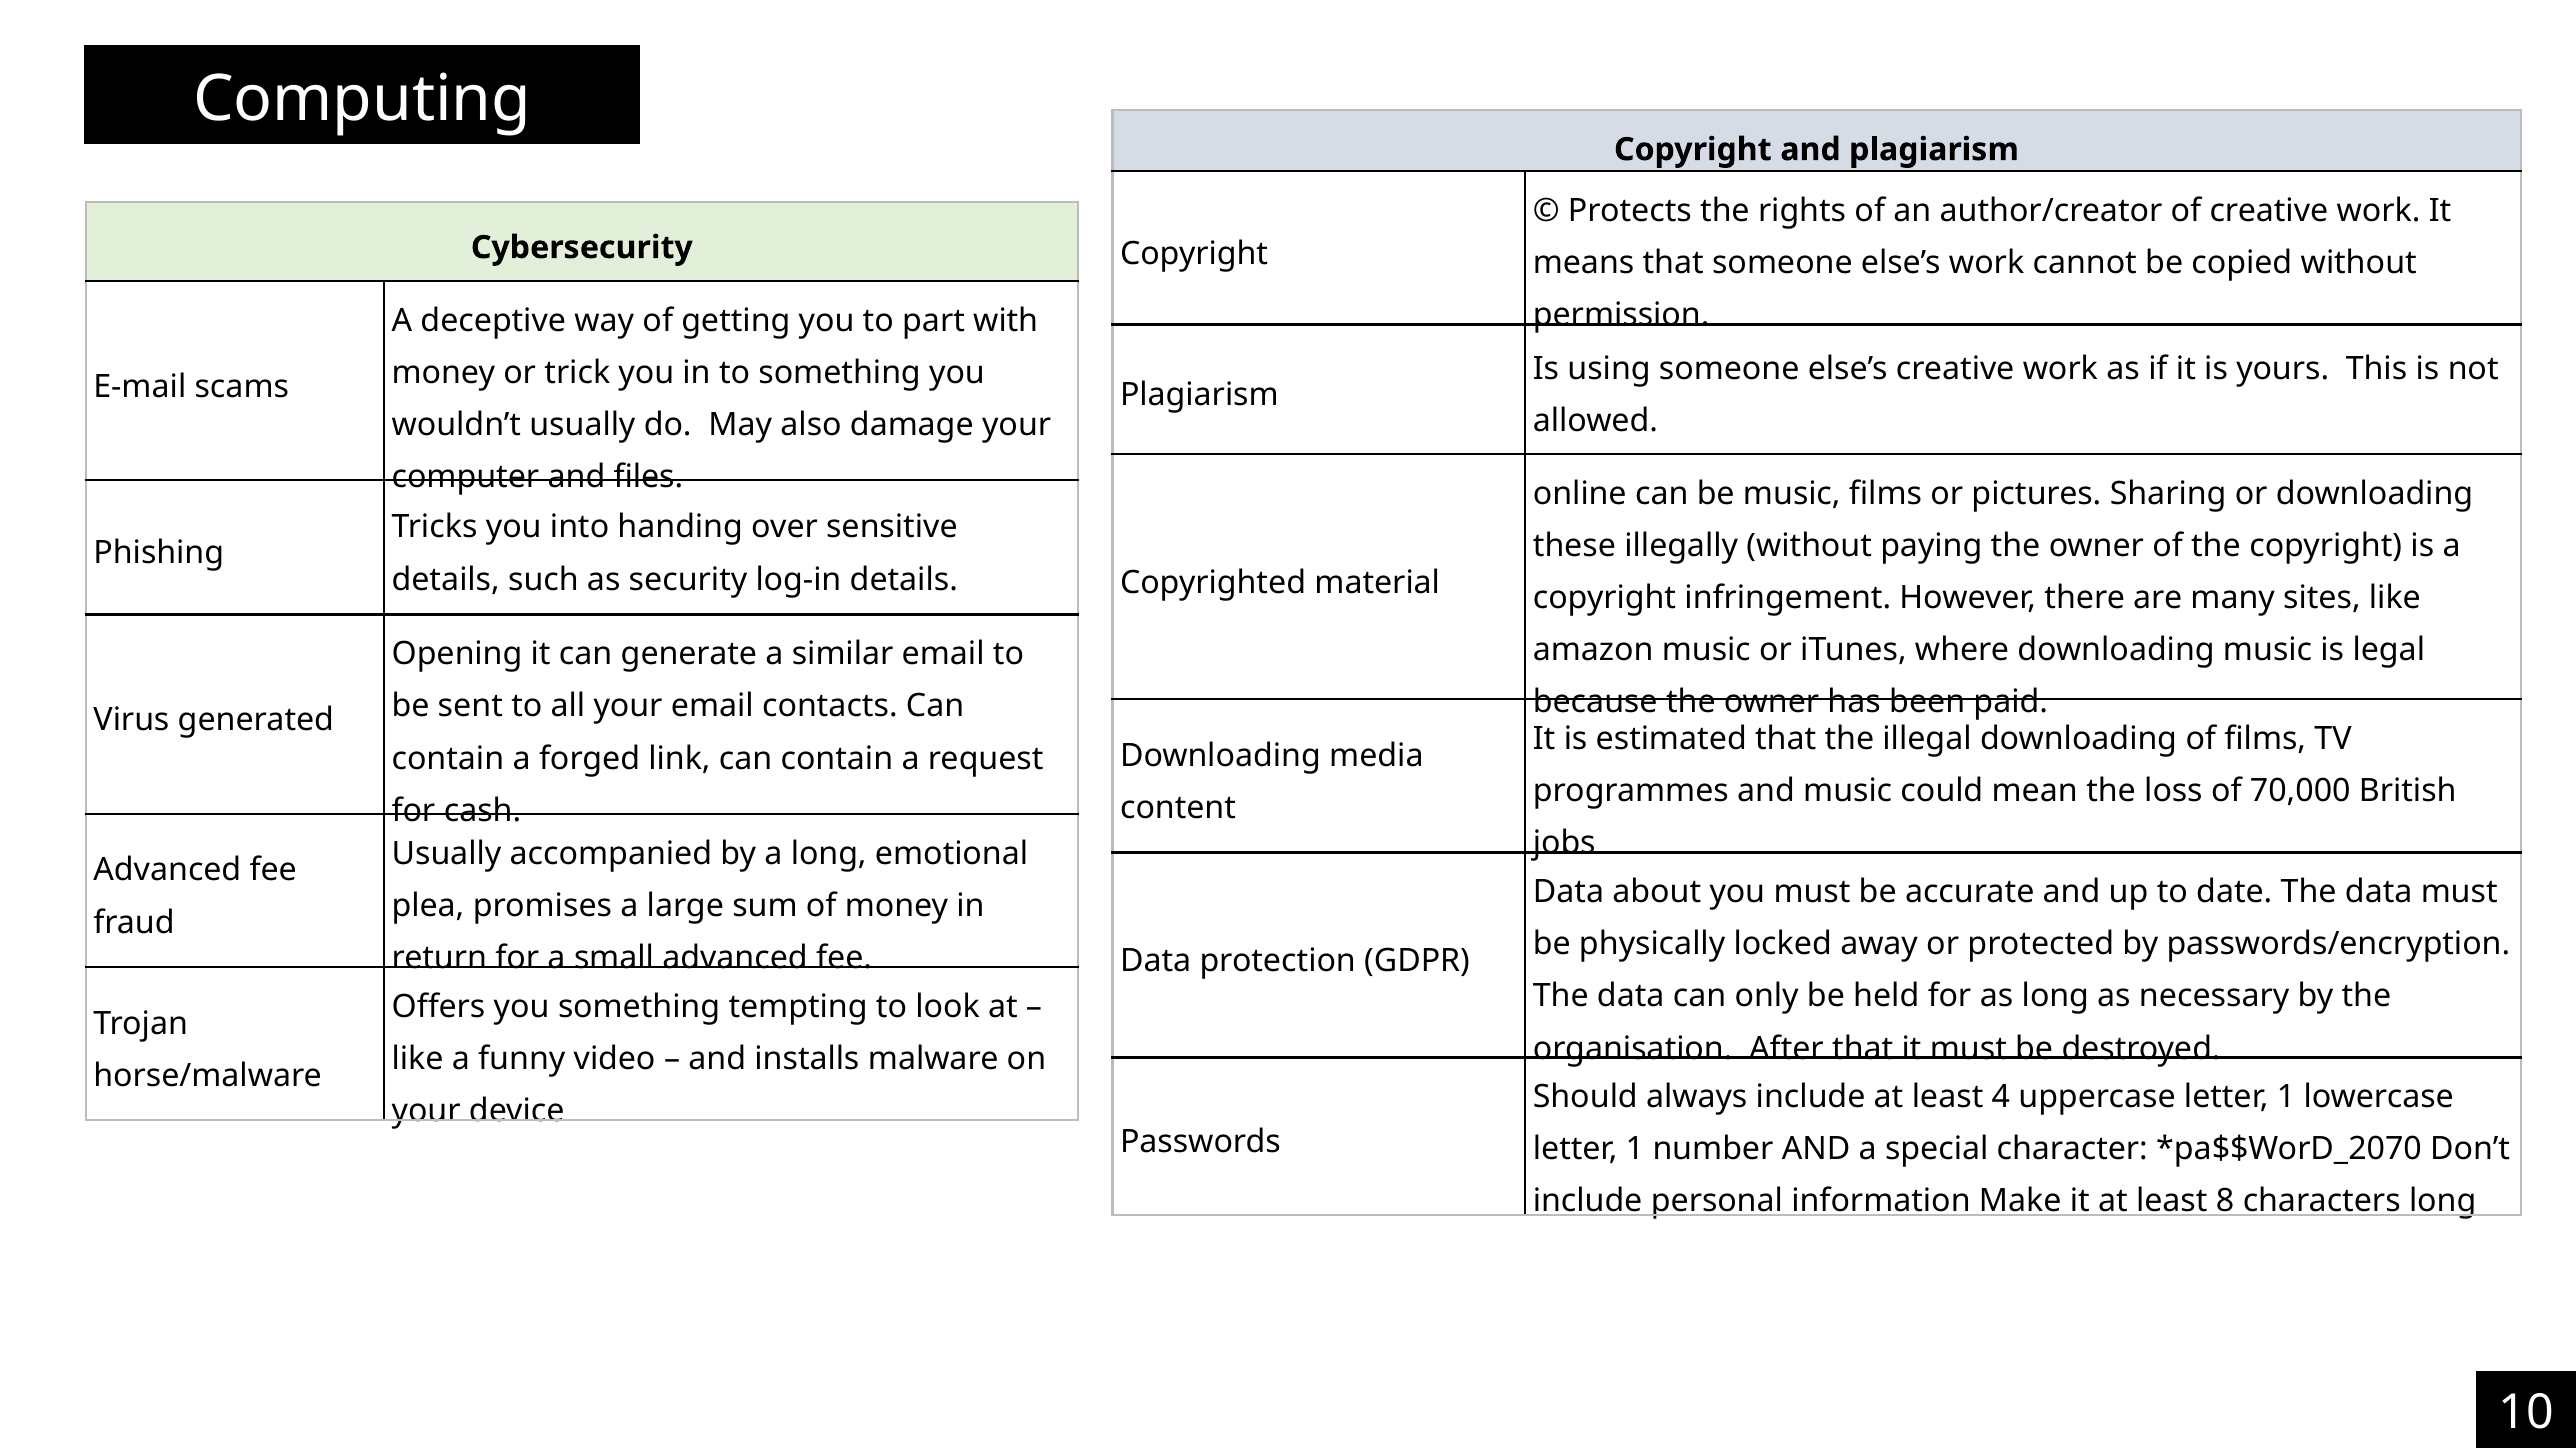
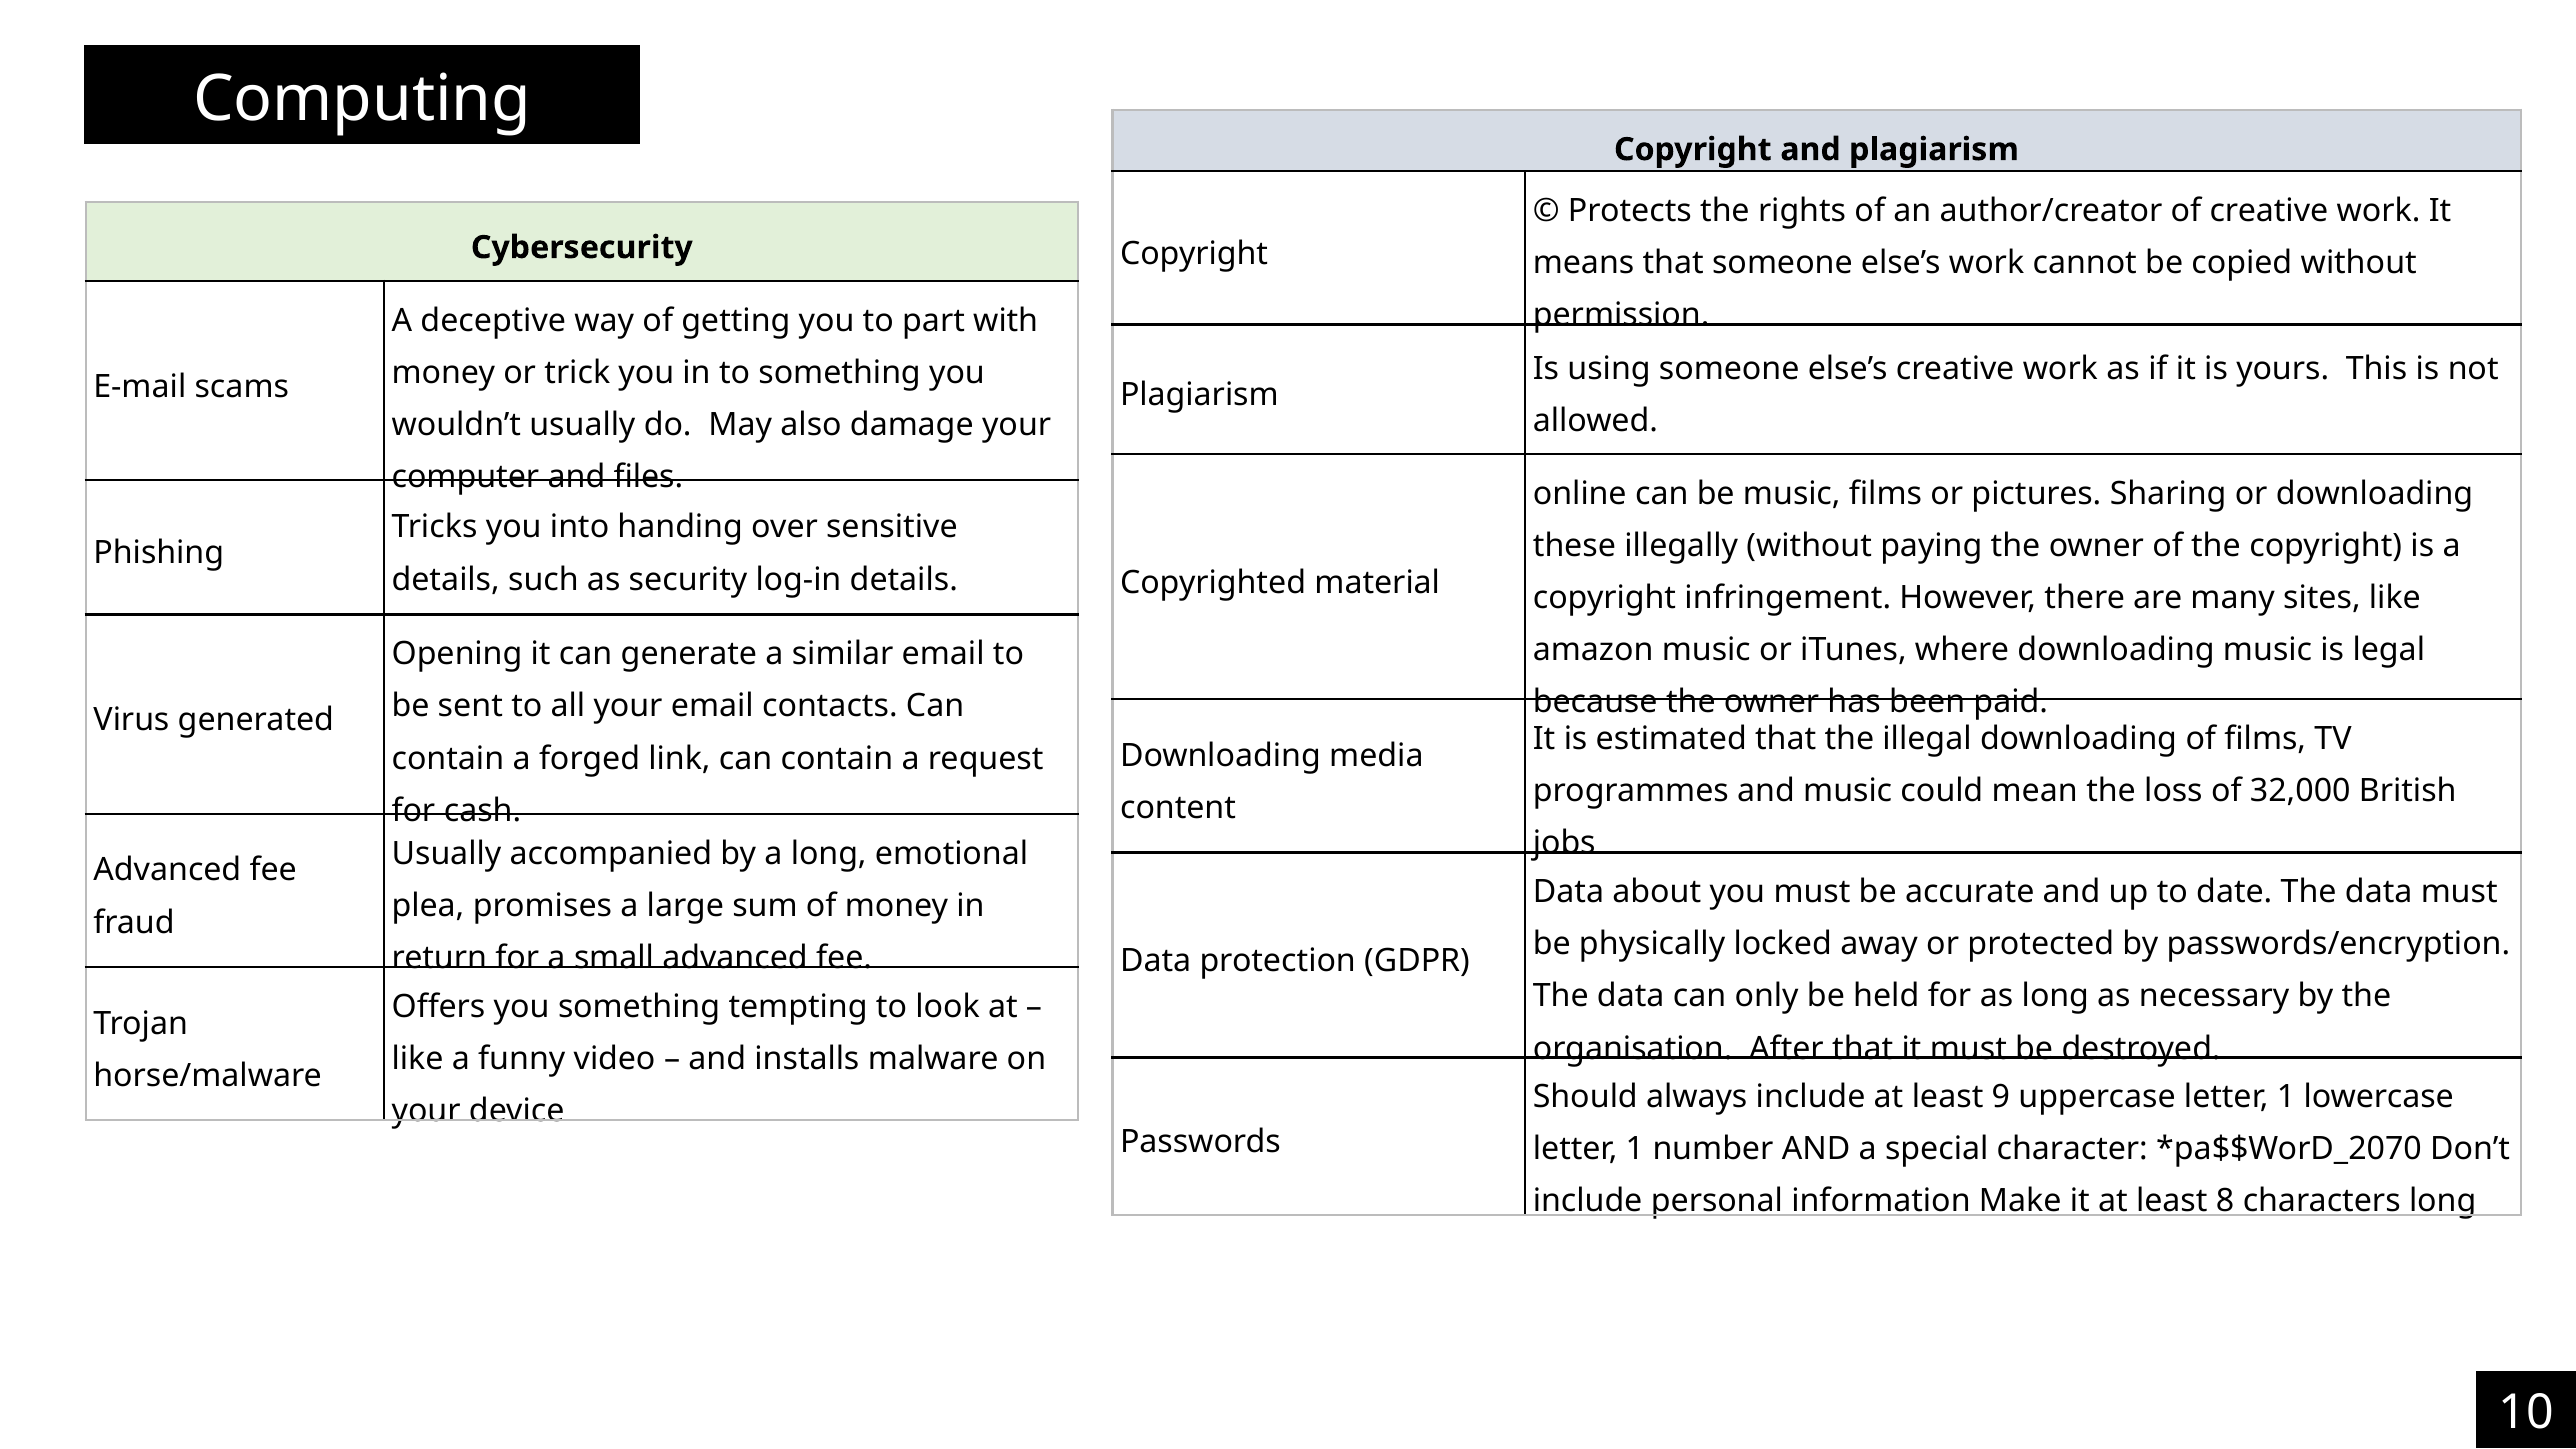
70,000: 70,000 -> 32,000 (2300, 791)
4: 4 -> 9 (2001, 1097)
